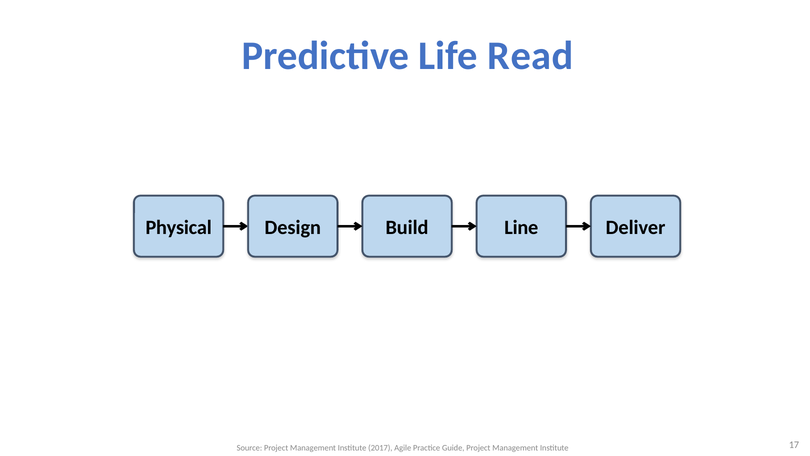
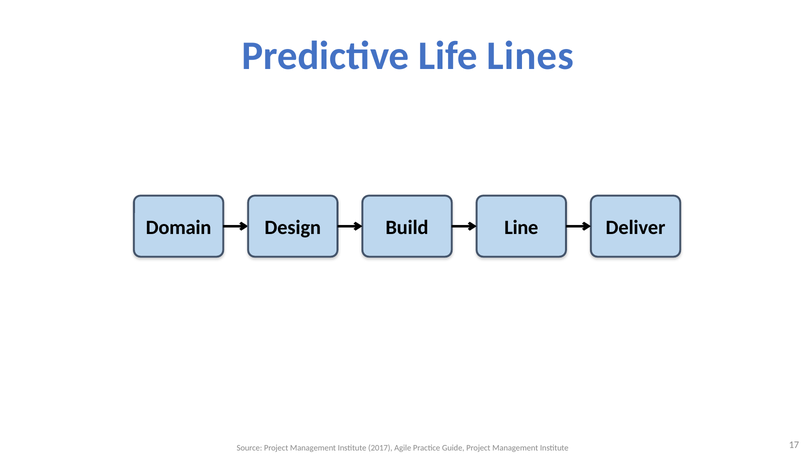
Read: Read -> Lines (530, 56)
Physical: Physical -> Domain (179, 227)
